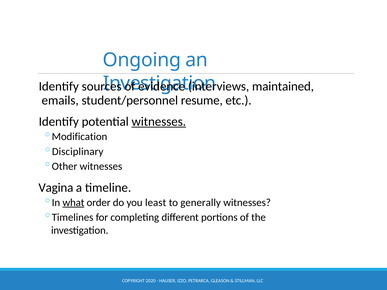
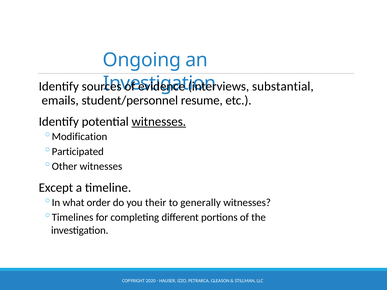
maintained: maintained -> substantial (283, 87)
Disciplinary: Disciplinary -> Participated (78, 152)
Vagina: Vagina -> Except (56, 188)
what underline: present -> none (73, 203)
least: least -> their (156, 203)
